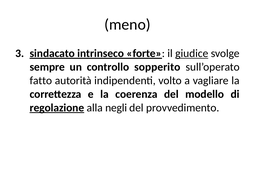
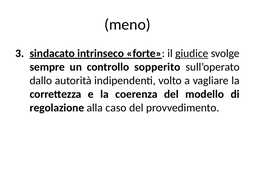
fatto: fatto -> dallo (41, 81)
regolazione underline: present -> none (57, 108)
negli: negli -> caso (116, 108)
